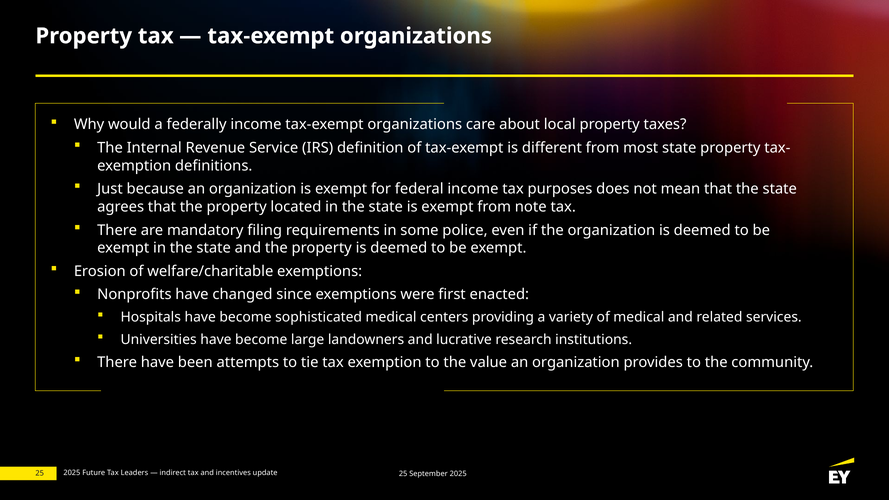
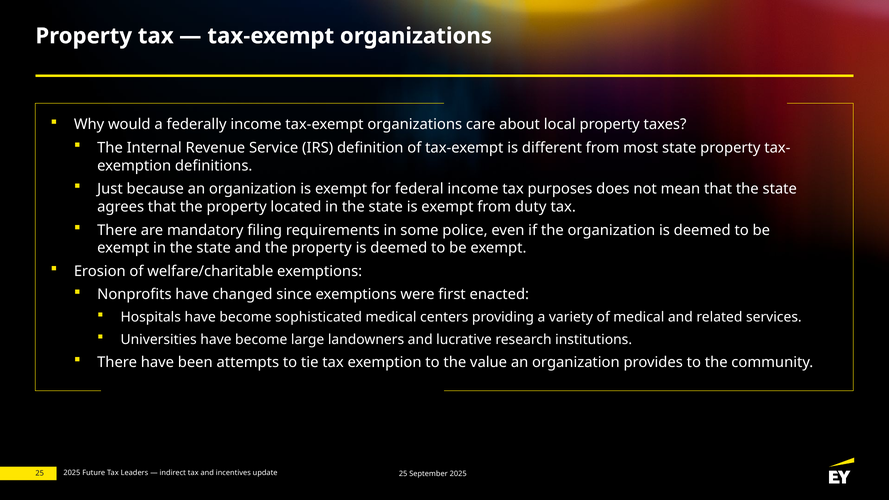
note: note -> duty (531, 207)
